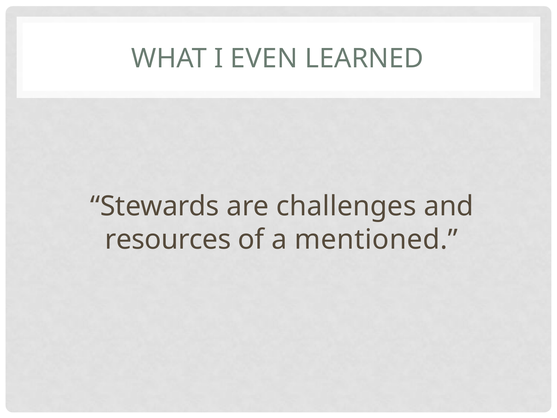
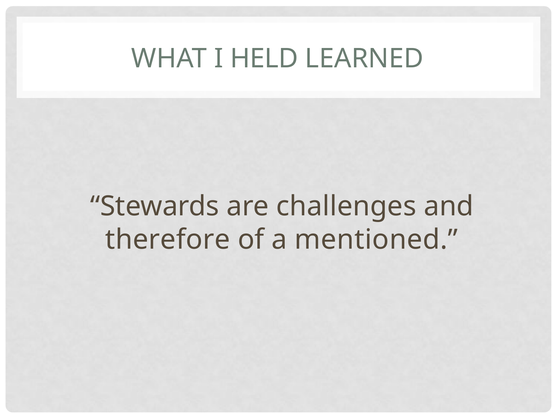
EVEN: EVEN -> HELD (264, 58)
resources: resources -> therefore (168, 240)
